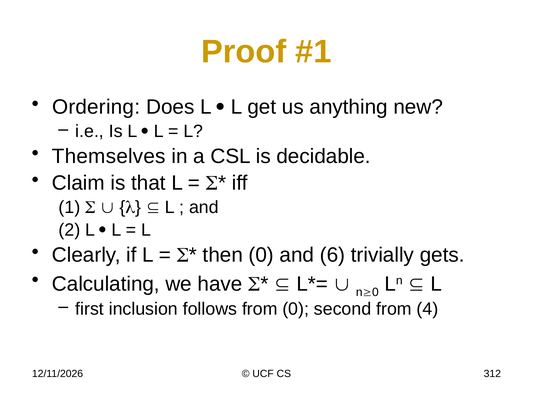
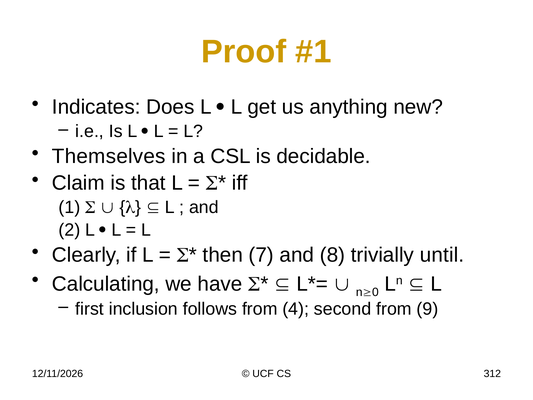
Ordering: Ordering -> Indicates (96, 107)
then 0: 0 -> 7 (261, 255)
6: 6 -> 8 (332, 255)
gets: gets -> until (442, 255)
from 0: 0 -> 4 (296, 309)
4: 4 -> 9 (427, 309)
